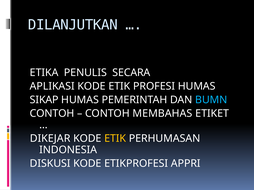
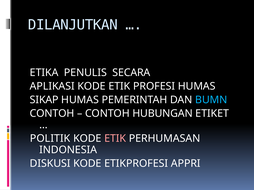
MEMBAHAS: MEMBAHAS -> HUBUNGAN (163, 114)
DIKEJAR: DIKEJAR -> POLITIK (50, 139)
ETIK colour: yellow -> pink (115, 139)
